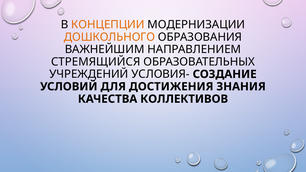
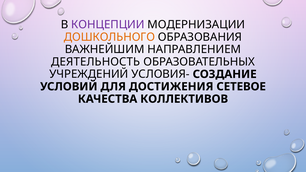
КОНЦЕПЦИИ colour: orange -> purple (108, 25)
СТРЕМЯЩИЙСЯ: СТРЕМЯЩИЙСЯ -> ДЕЯТЕЛЬНОСТЬ (96, 62)
ЗНАНИЯ: ЗНАНИЯ -> СЕТЕВОЕ (241, 87)
